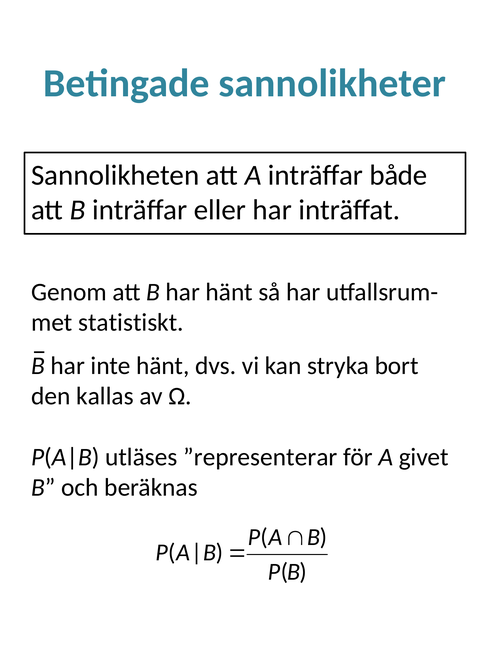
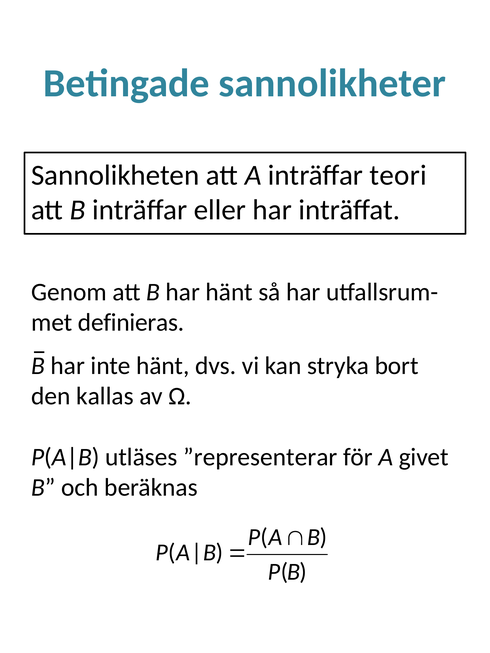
både: både -> teori (398, 175)
statistiskt: statistiskt -> definieras (131, 323)
